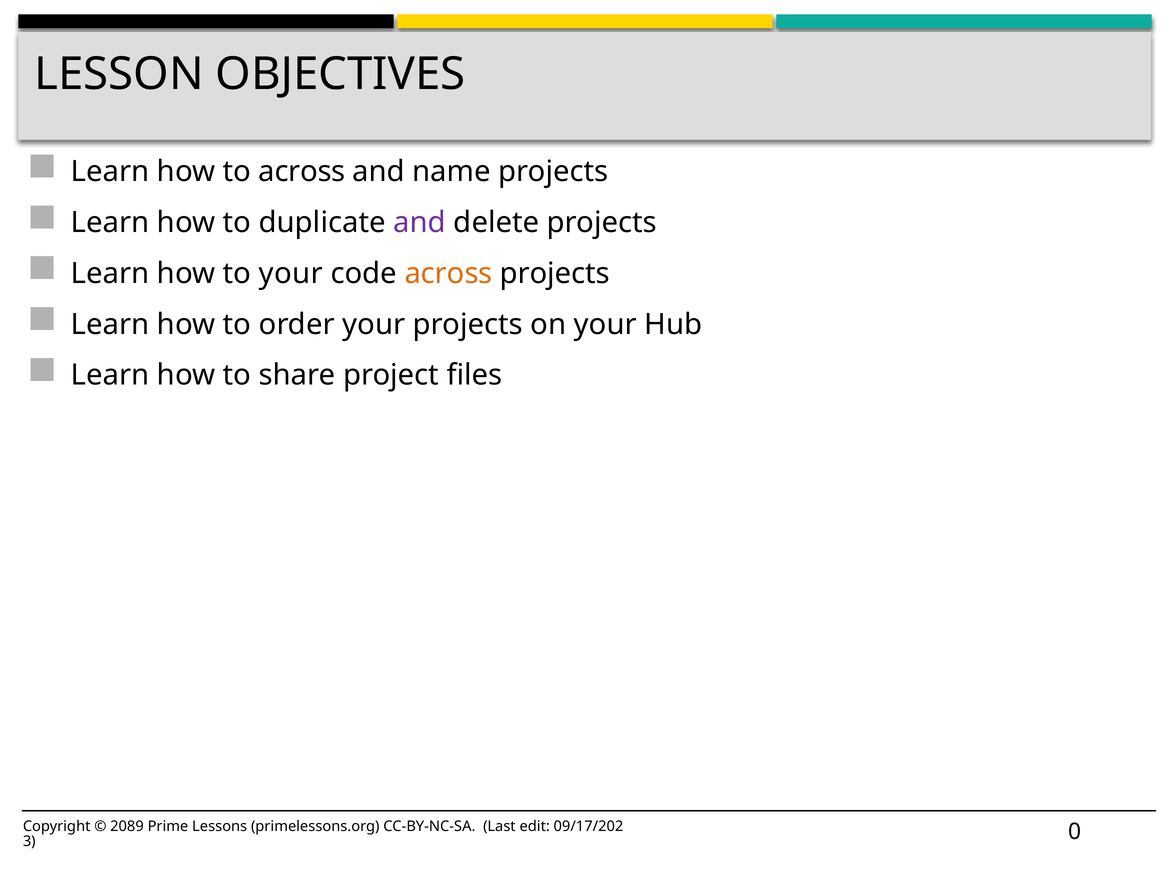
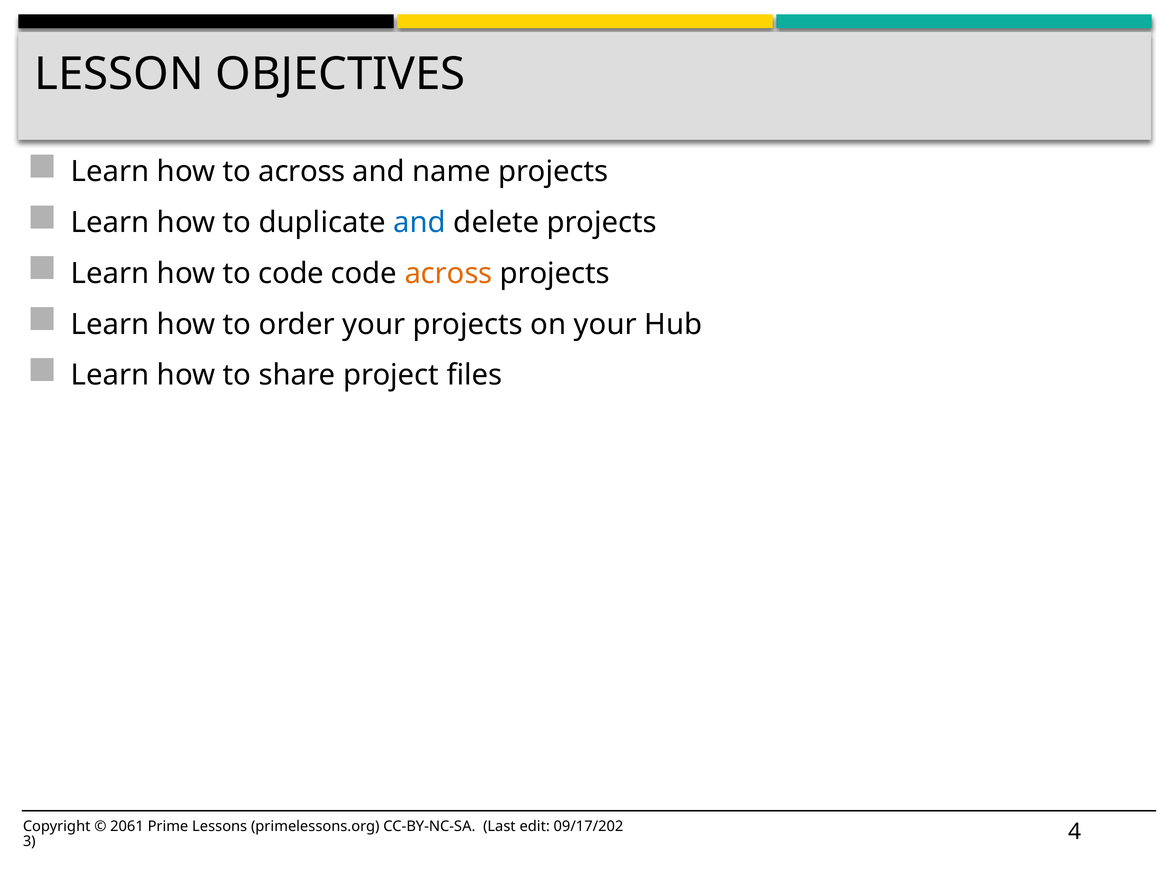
and colour: purple -> blue (420, 223)
to your: your -> code (291, 273)
2089: 2089 -> 2061 (127, 826)
0: 0 -> 4 (1075, 831)
